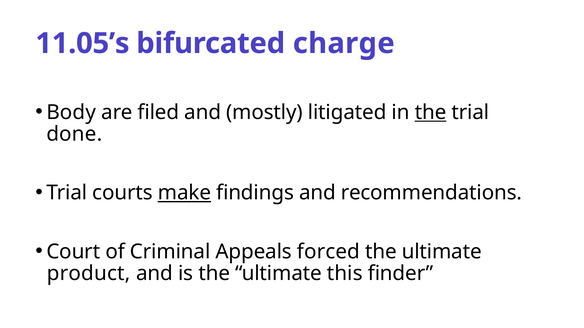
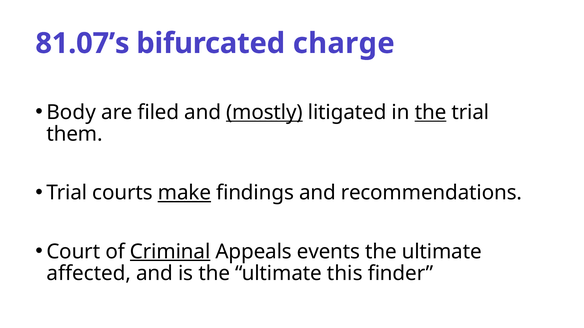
11.05’s: 11.05’s -> 81.07’s (82, 43)
mostly underline: none -> present (264, 112)
done: done -> them (75, 134)
Criminal underline: none -> present (170, 252)
forced: forced -> events (328, 252)
product: product -> affected (89, 274)
